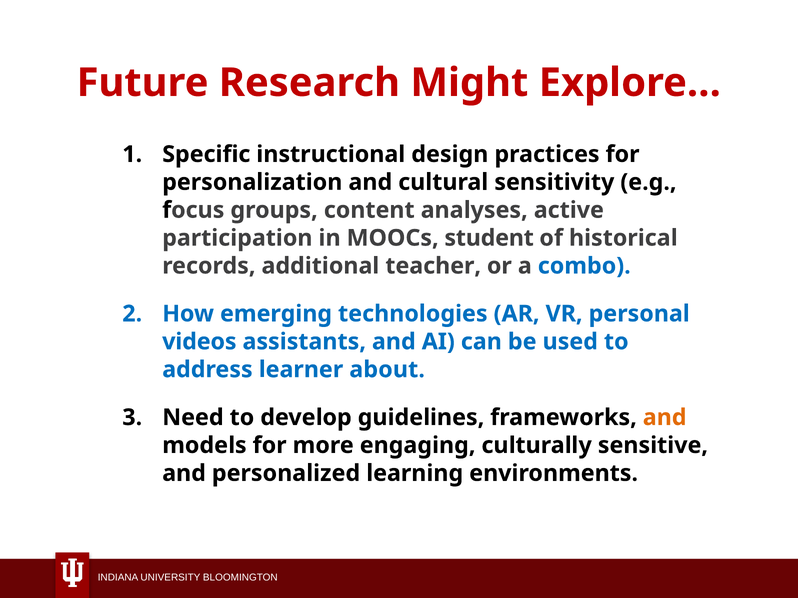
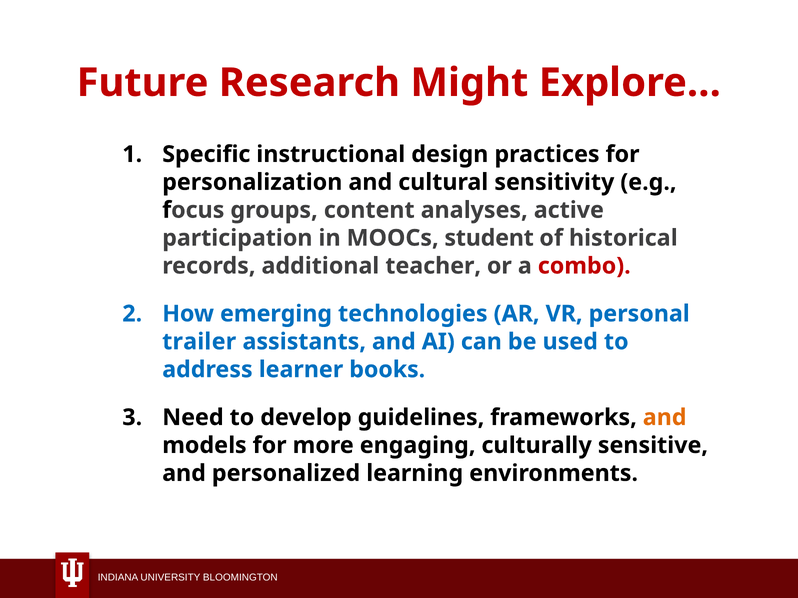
combo colour: blue -> red (584, 266)
videos: videos -> trailer (199, 342)
about: about -> books (387, 370)
